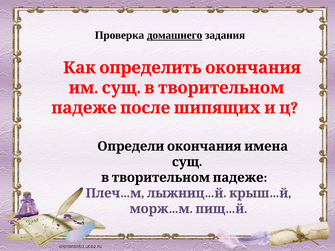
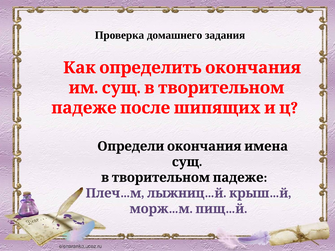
домашнего underline: present -> none (175, 35)
